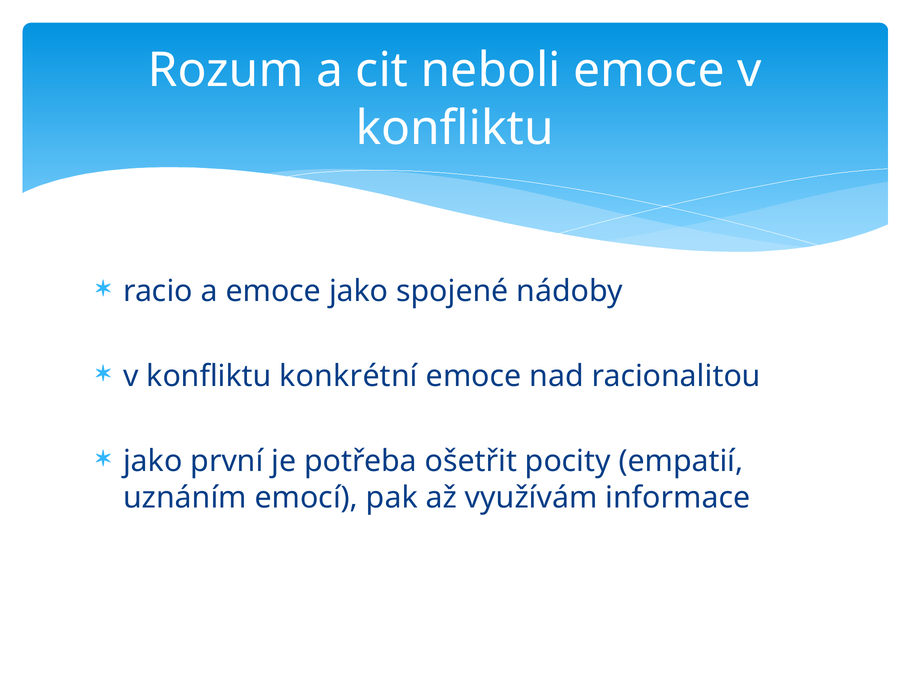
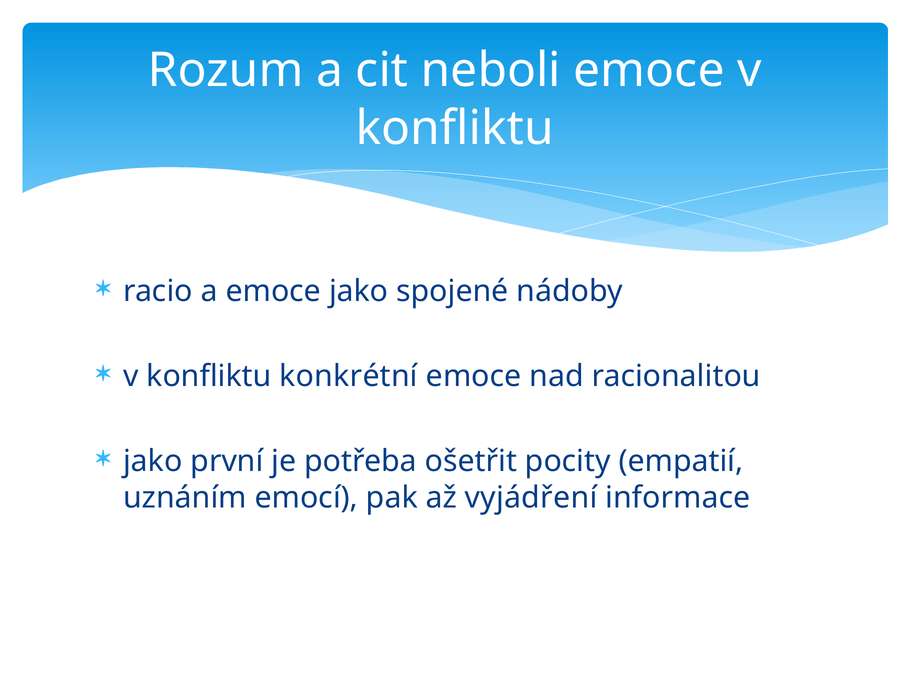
využívám: využívám -> vyjádření (531, 497)
